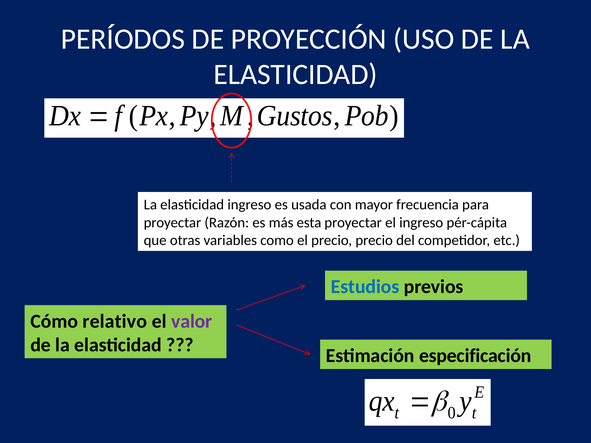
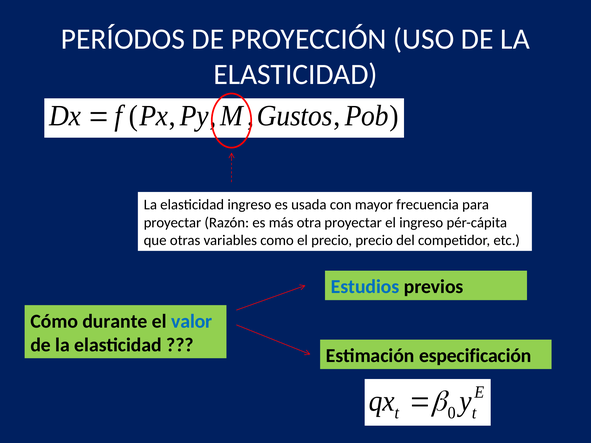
esta: esta -> otra (309, 223)
relativo: relativo -> durante (115, 321)
valor colour: purple -> blue (192, 321)
